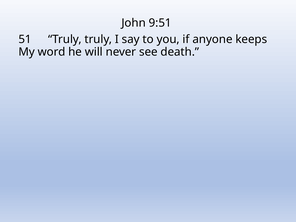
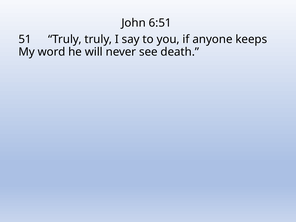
9:51: 9:51 -> 6:51 (160, 23)
